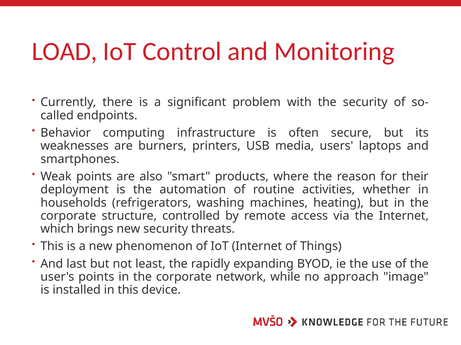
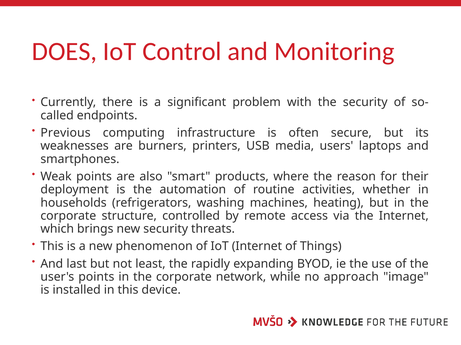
LOAD: LOAD -> DOES (64, 52)
Behavior: Behavior -> Previous (66, 133)
